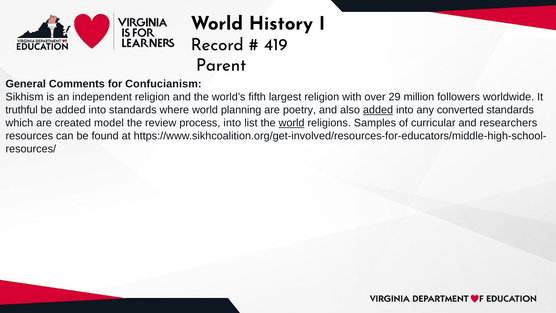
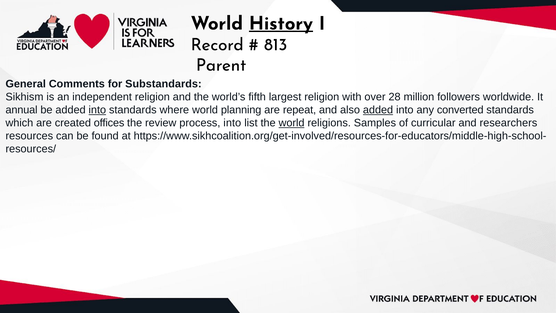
History underline: none -> present (281, 23)
419: 419 -> 813 (276, 45)
Confucianism: Confucianism -> Substandards (163, 84)
29: 29 -> 28 (395, 97)
truthful: truthful -> annual (22, 110)
into underline: none -> present (97, 110)
poetry: poetry -> repeat (300, 110)
model: model -> offices (109, 123)
